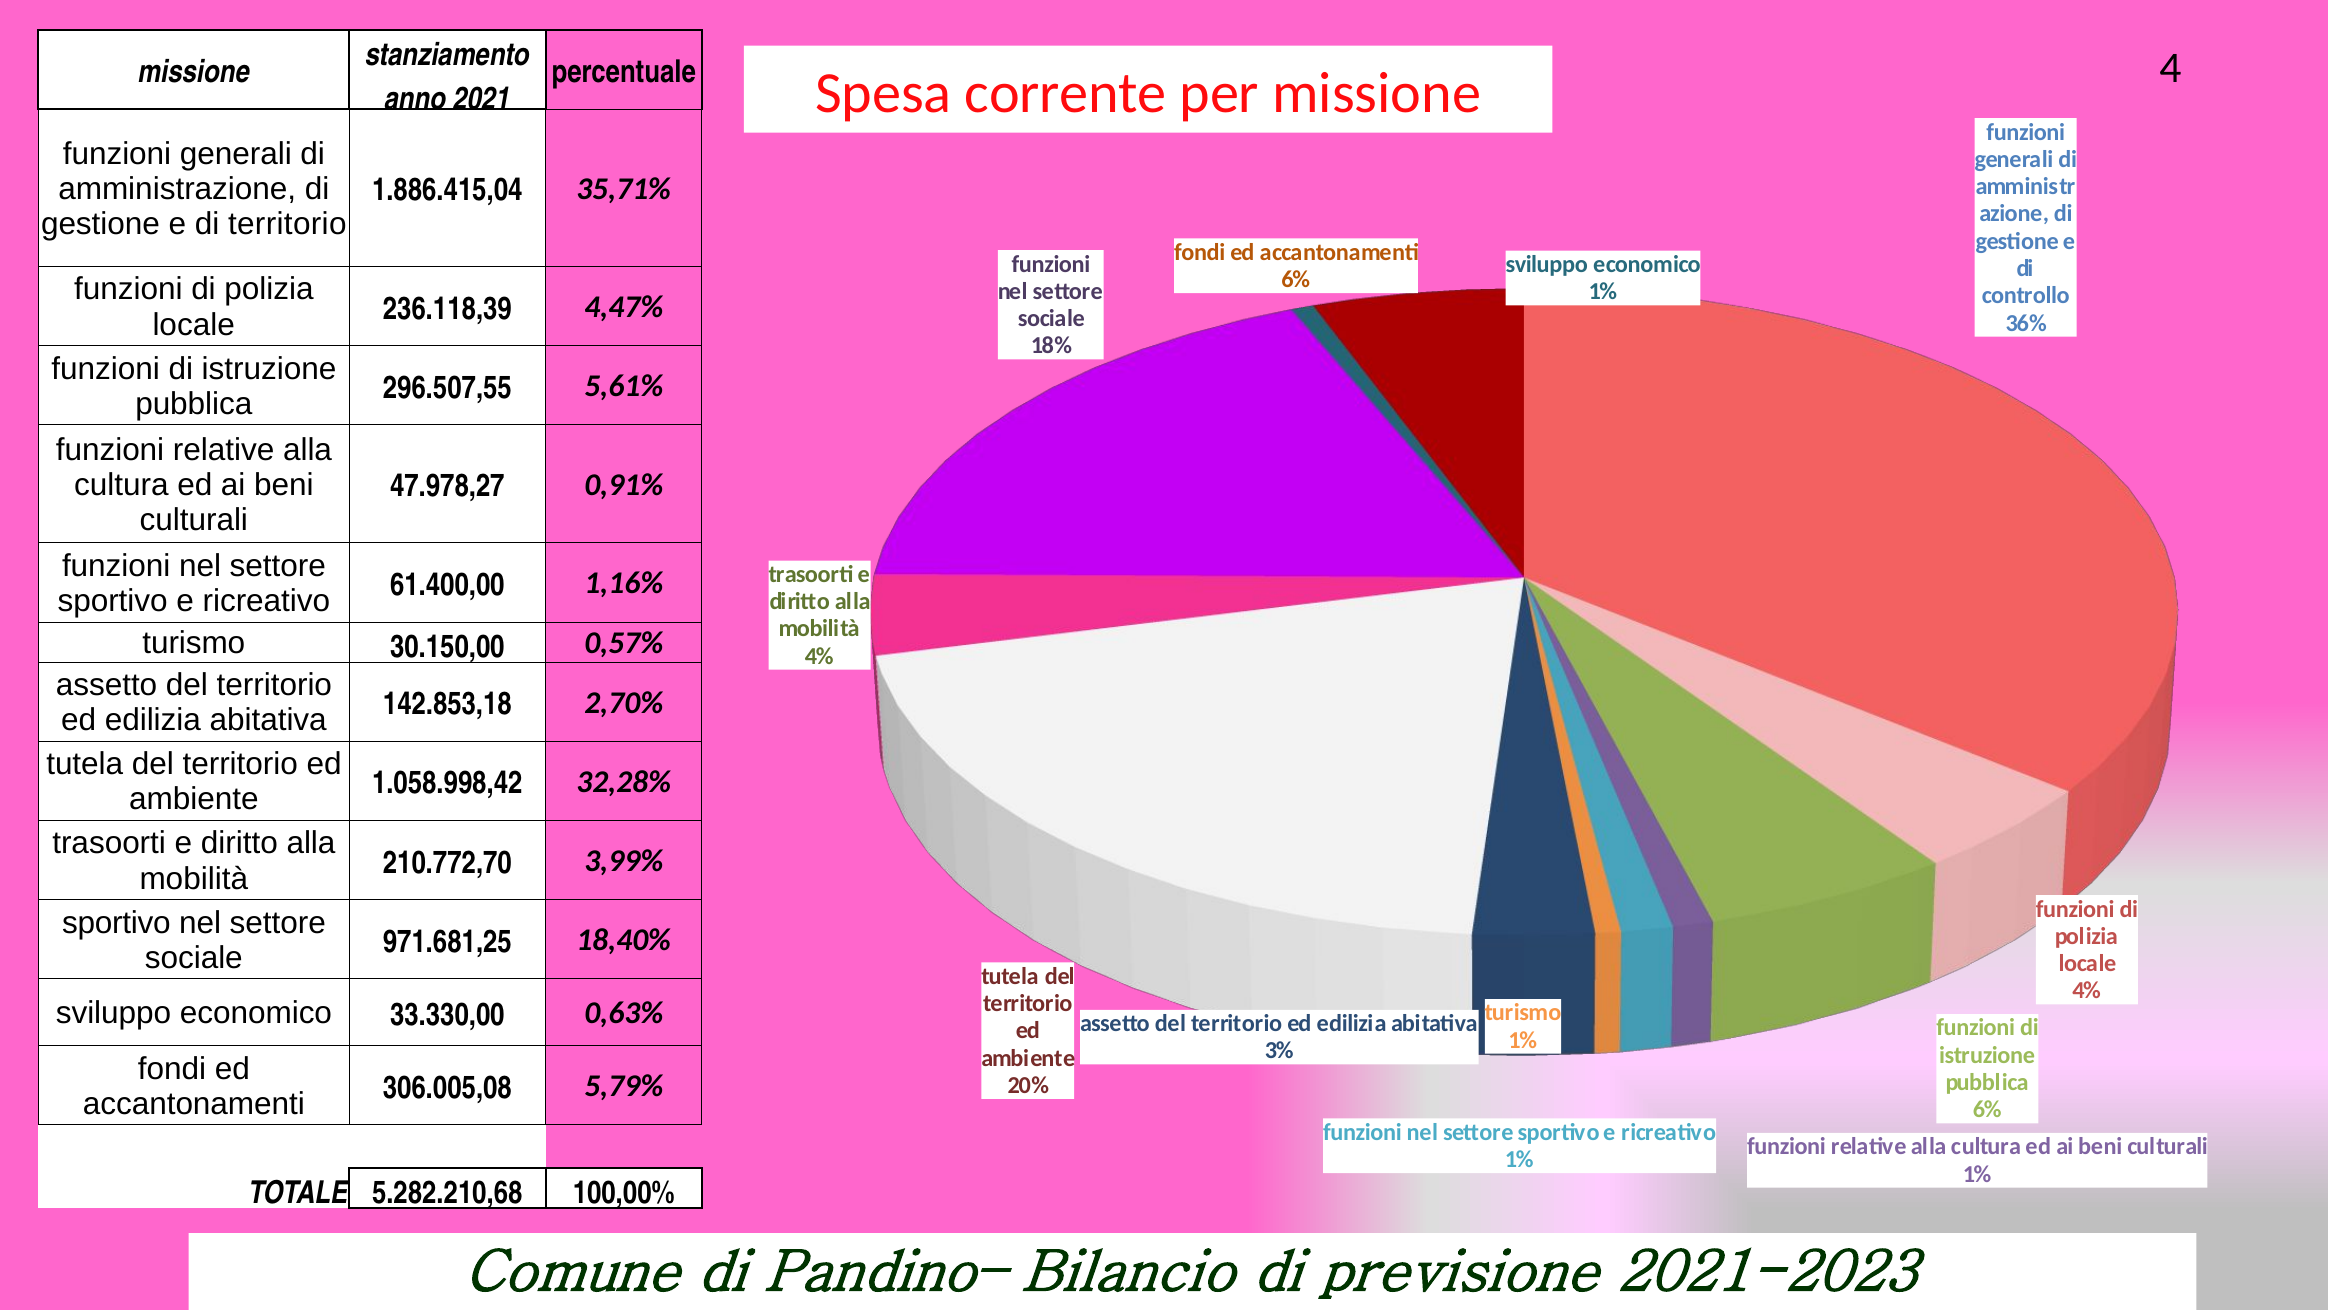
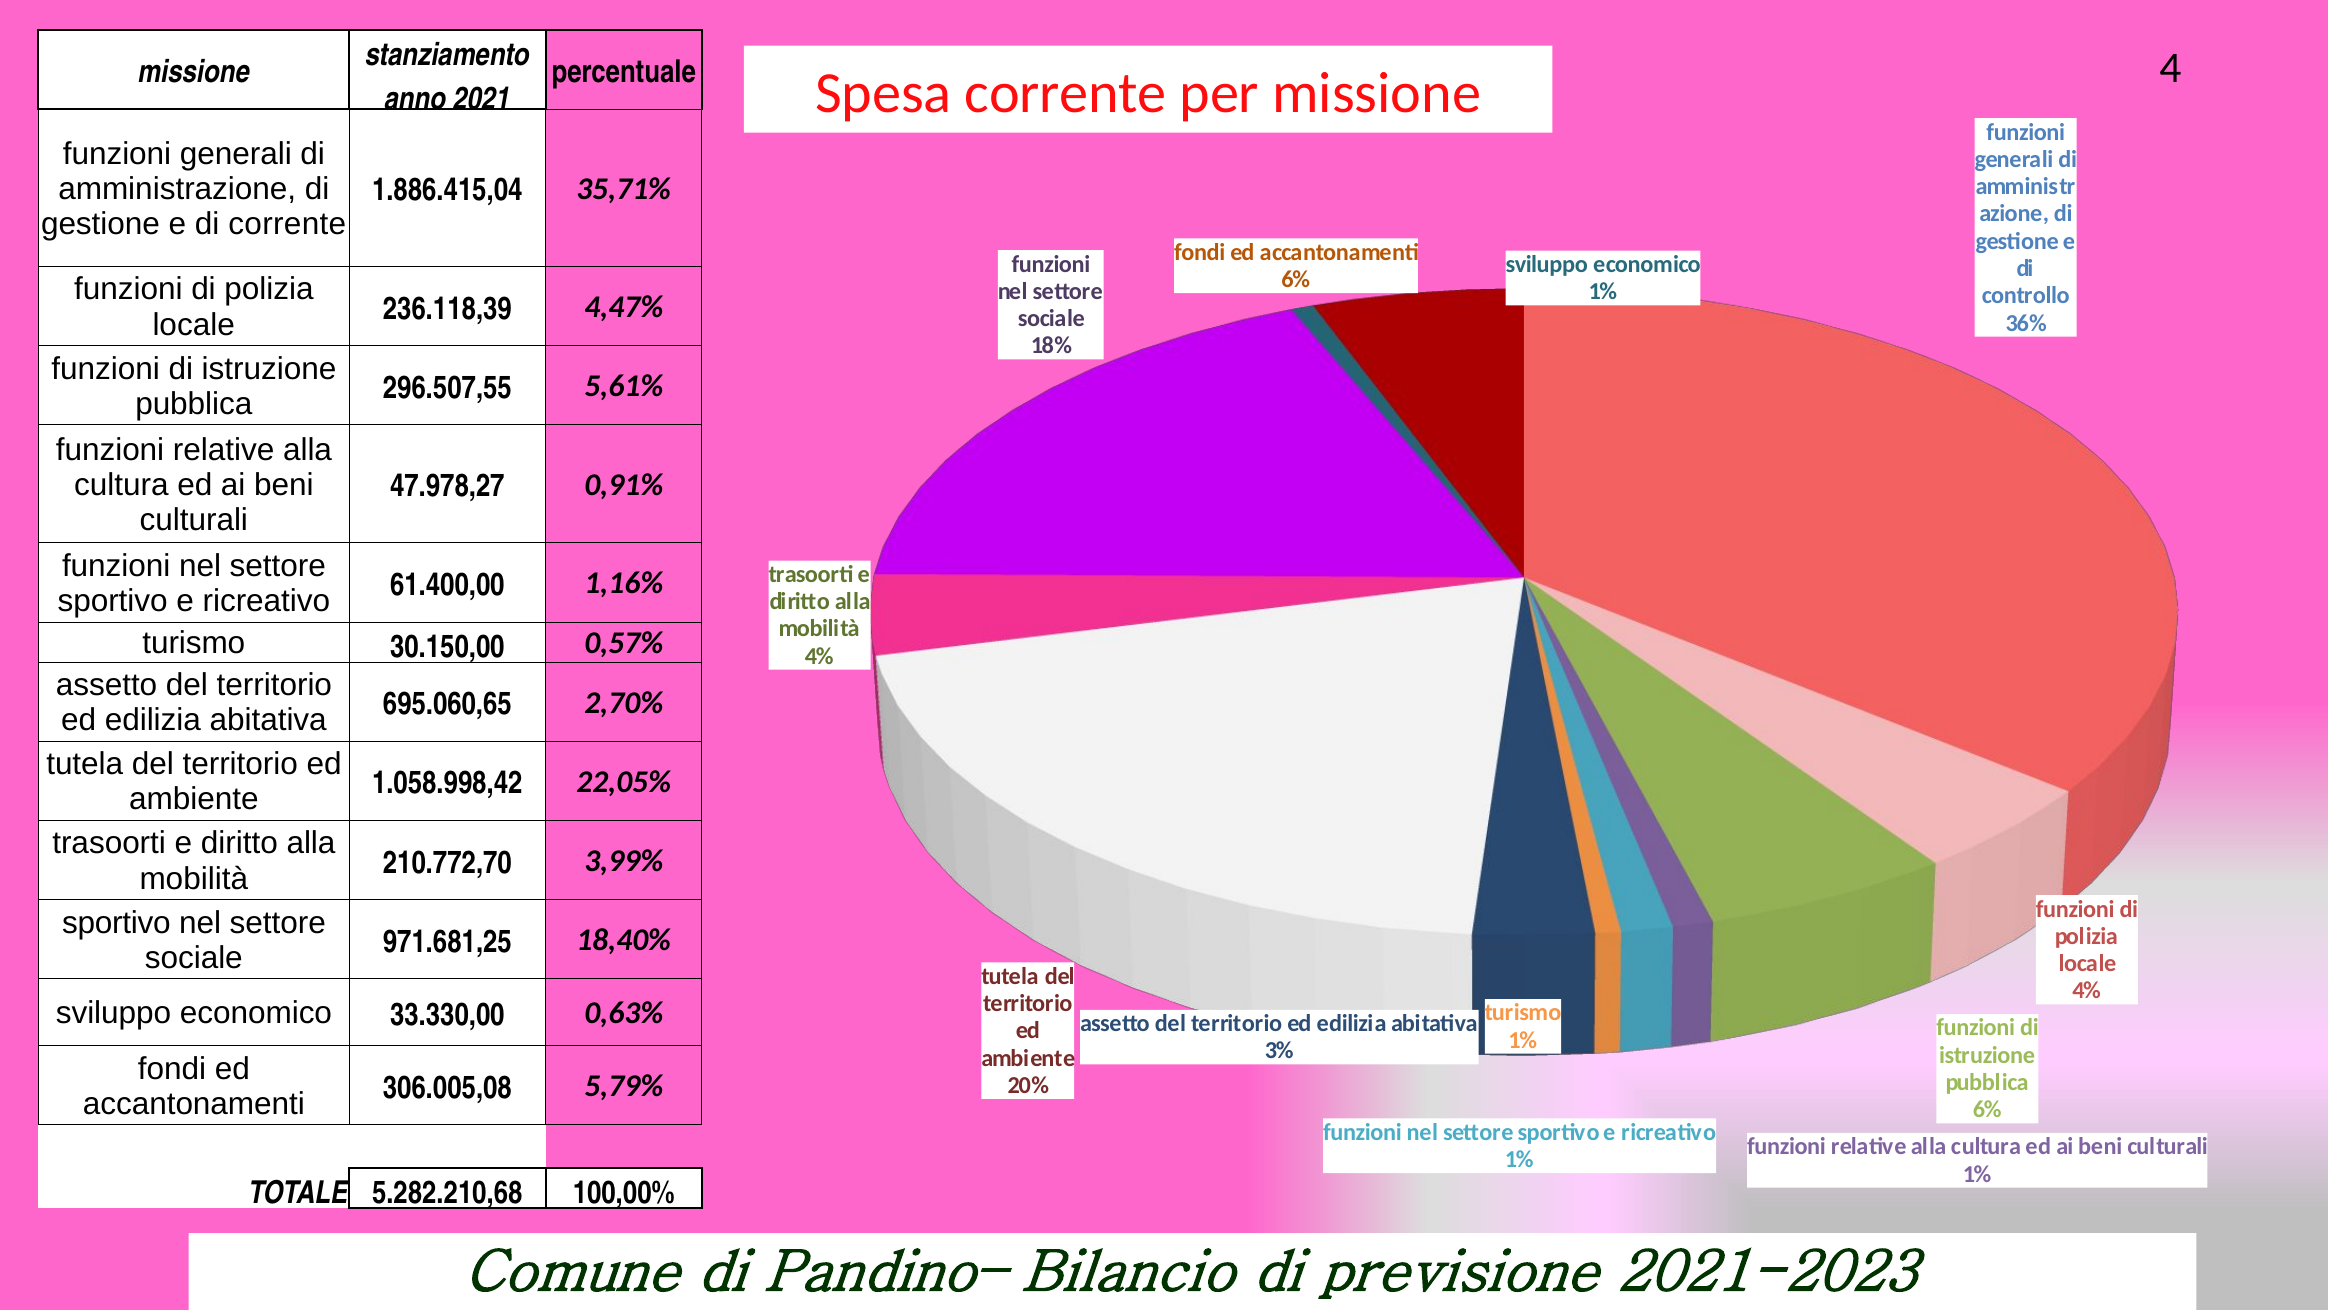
di territorio: territorio -> corrente (287, 224)
142.853,18: 142.853,18 -> 695.060,65 (447, 704)
32,28%: 32,28% -> 22,05% (624, 781)
